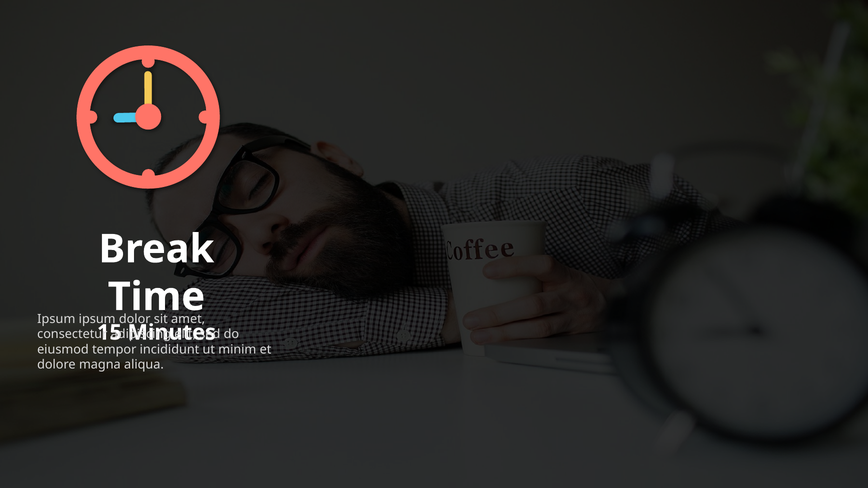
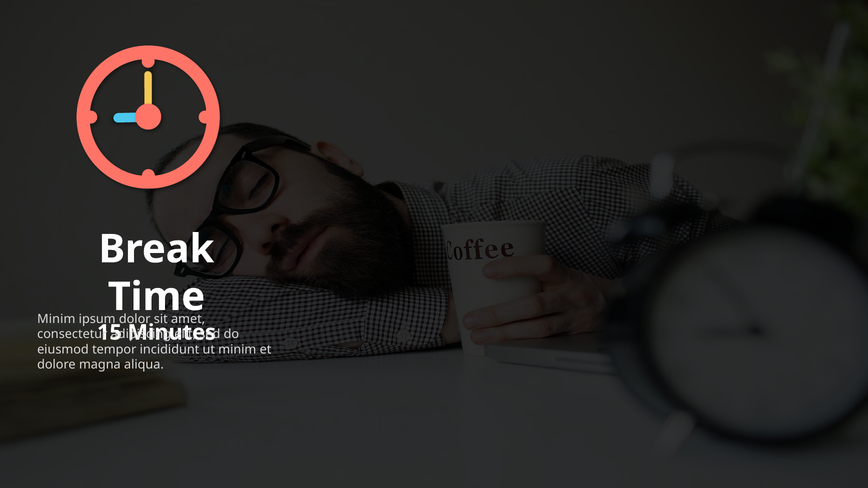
Ipsum: Ipsum -> Minim (56, 319)
